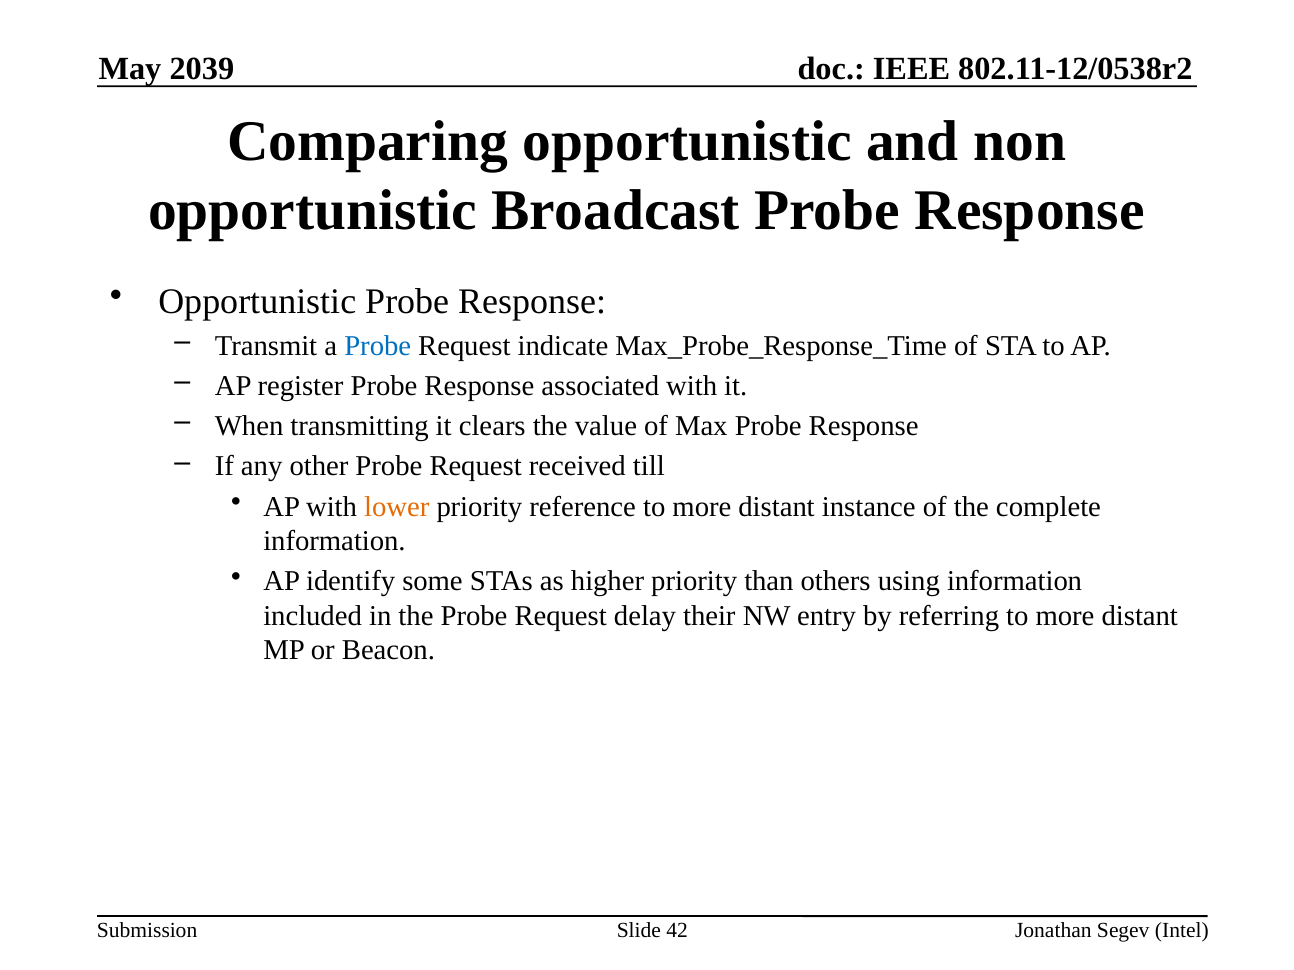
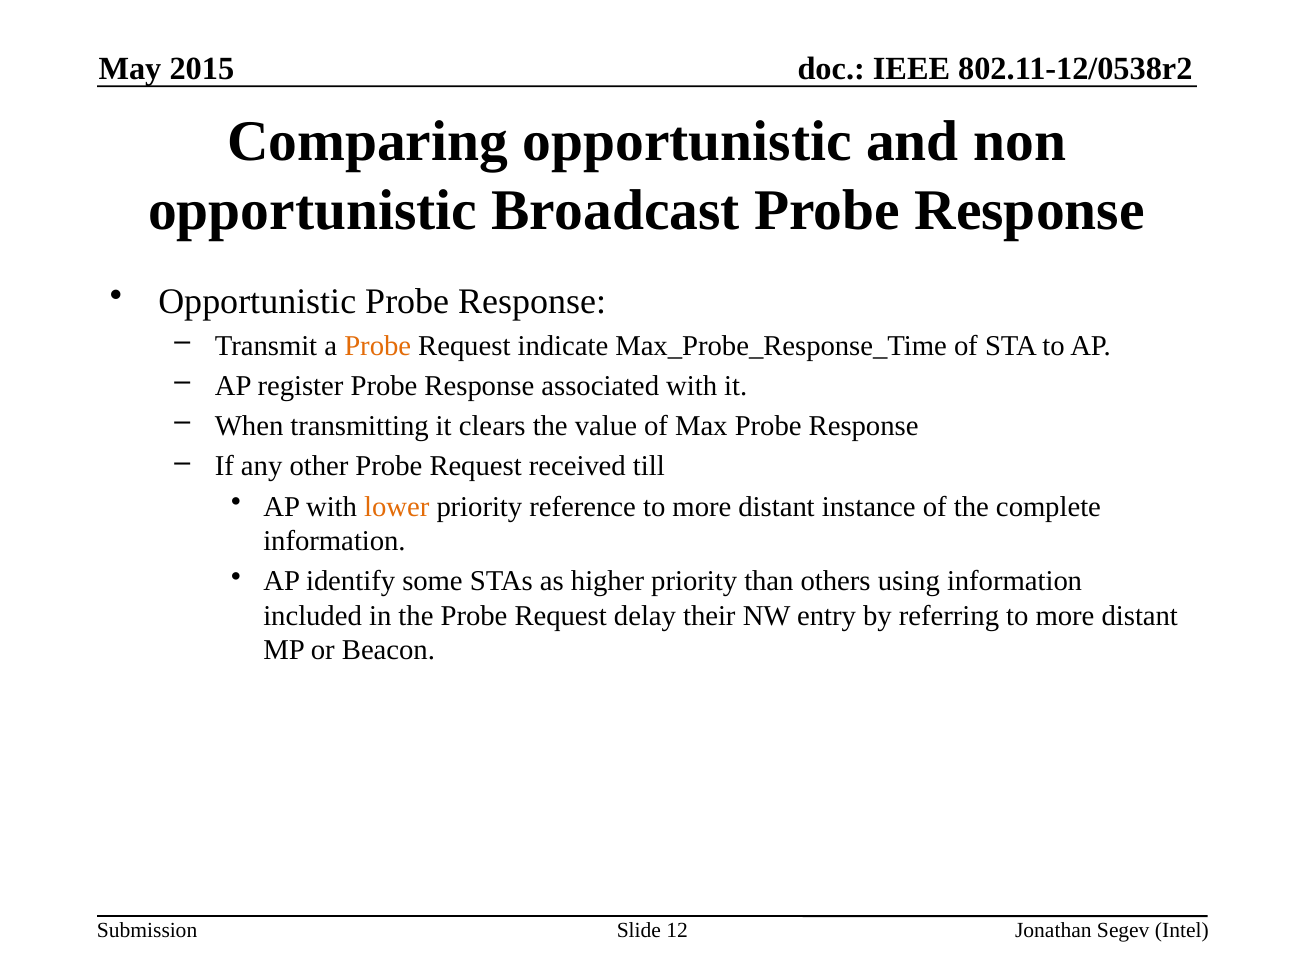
2039: 2039 -> 2015 (202, 69)
Probe colour: blue -> orange (378, 346)
42: 42 -> 12 (677, 931)
